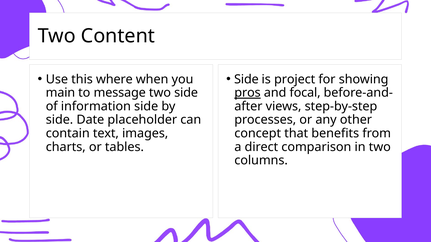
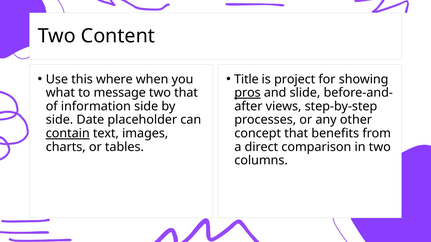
Side: Side -> Title (246, 79)
main: main -> what (60, 93)
two side: side -> that (186, 93)
focal: focal -> slide (305, 93)
contain underline: none -> present (68, 134)
